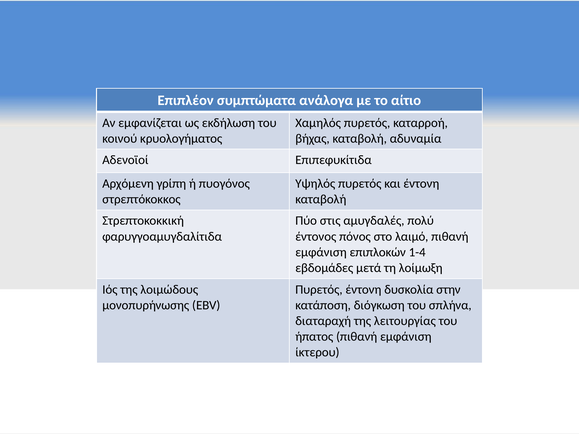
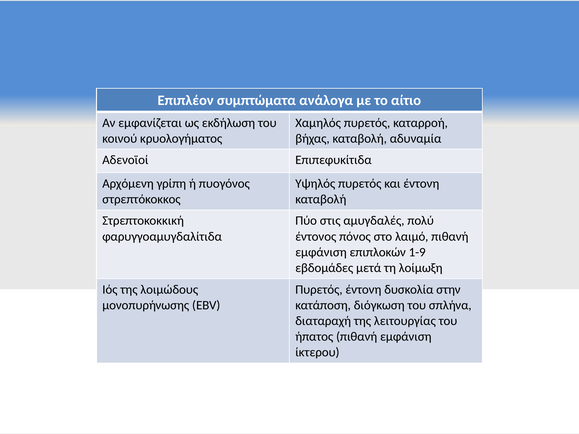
1-4: 1-4 -> 1-9 (417, 252)
